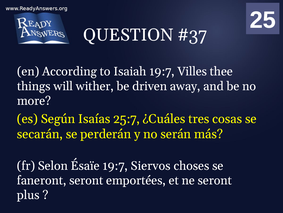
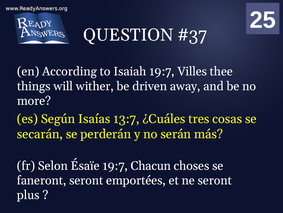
25:7: 25:7 -> 13:7 (126, 119)
Siervos: Siervos -> Chacun (151, 165)
